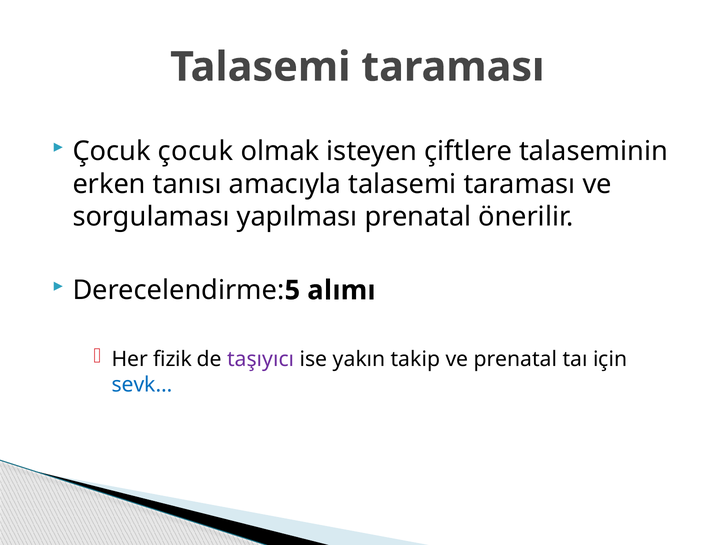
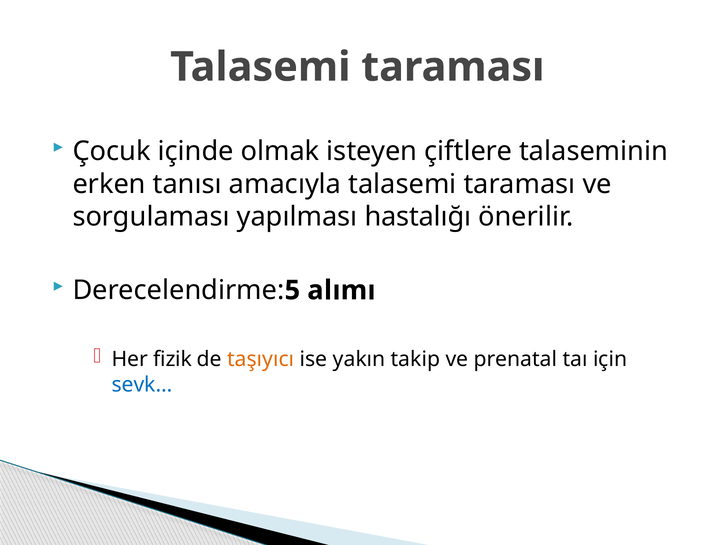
Çocuk çocuk: çocuk -> içinde (196, 151)
yapılması prenatal: prenatal -> hastalığı (418, 217)
taşıyıcı colour: purple -> orange (261, 359)
